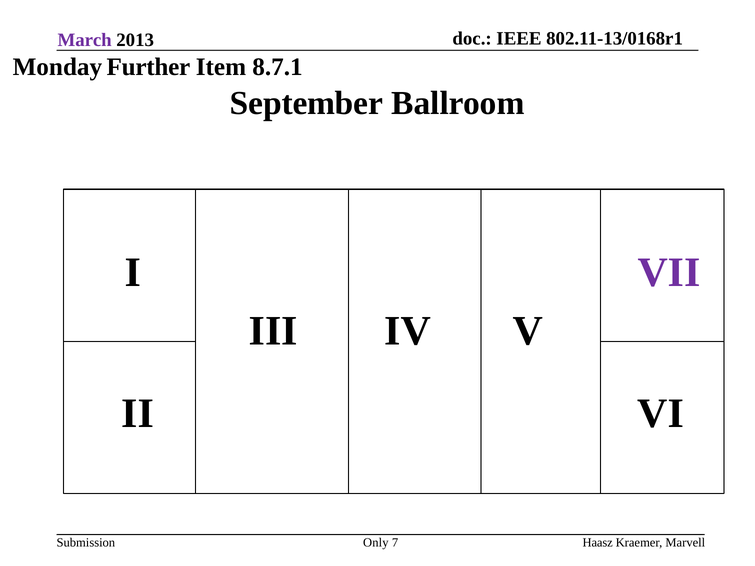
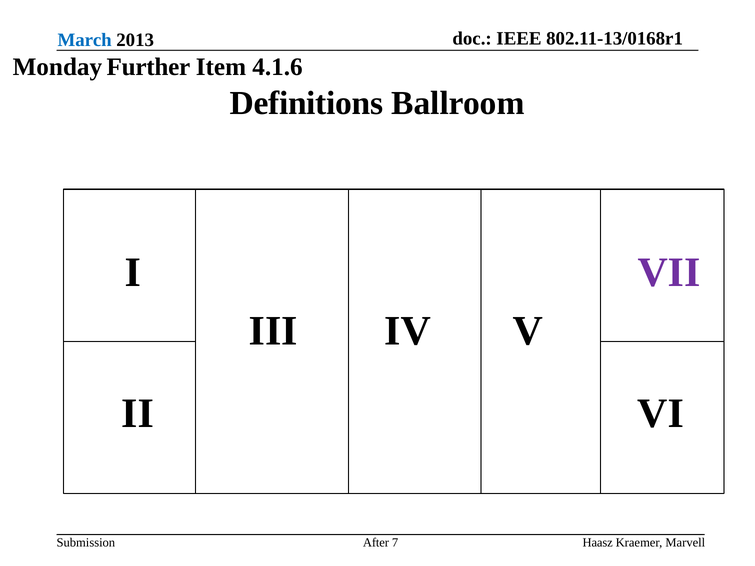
March colour: purple -> blue (85, 40)
8.7.1: 8.7.1 -> 4.1.6 (278, 67)
September: September -> Definitions (306, 103)
Only: Only -> After (376, 543)
